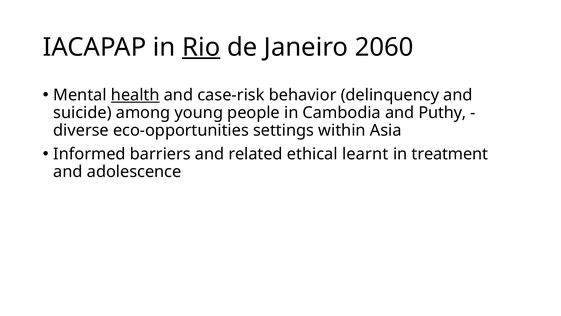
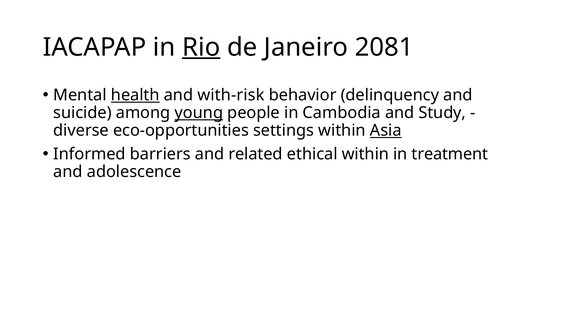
2060: 2060 -> 2081 (384, 47)
case-risk: case-risk -> with-risk (231, 95)
young underline: none -> present (199, 113)
Puthy: Puthy -> Study (442, 113)
Asia underline: none -> present (386, 130)
ethical learnt: learnt -> within (365, 154)
